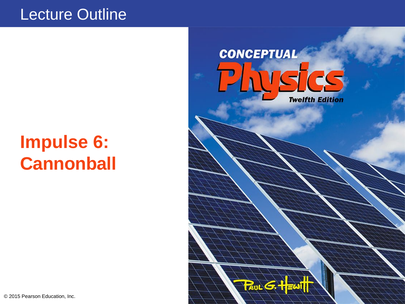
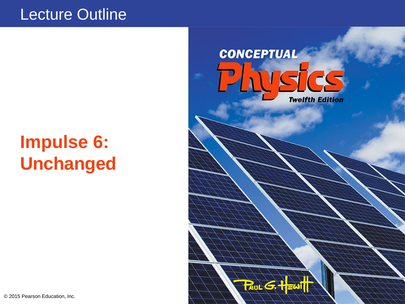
Cannonball: Cannonball -> Unchanged (68, 164)
